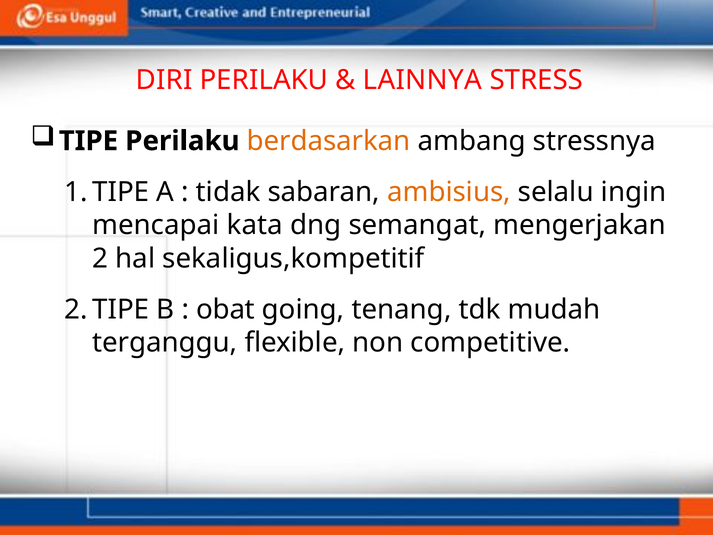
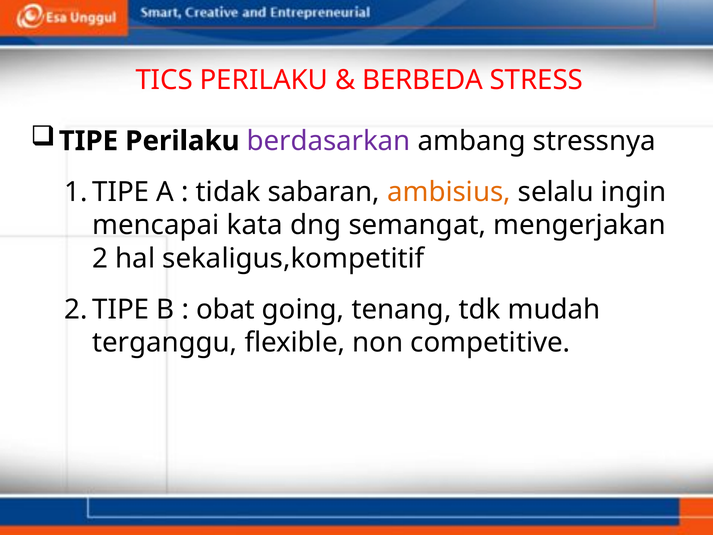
DIRI: DIRI -> TICS (164, 80)
LAINNYA: LAINNYA -> BERBEDA (423, 80)
berdasarkan colour: orange -> purple (329, 141)
